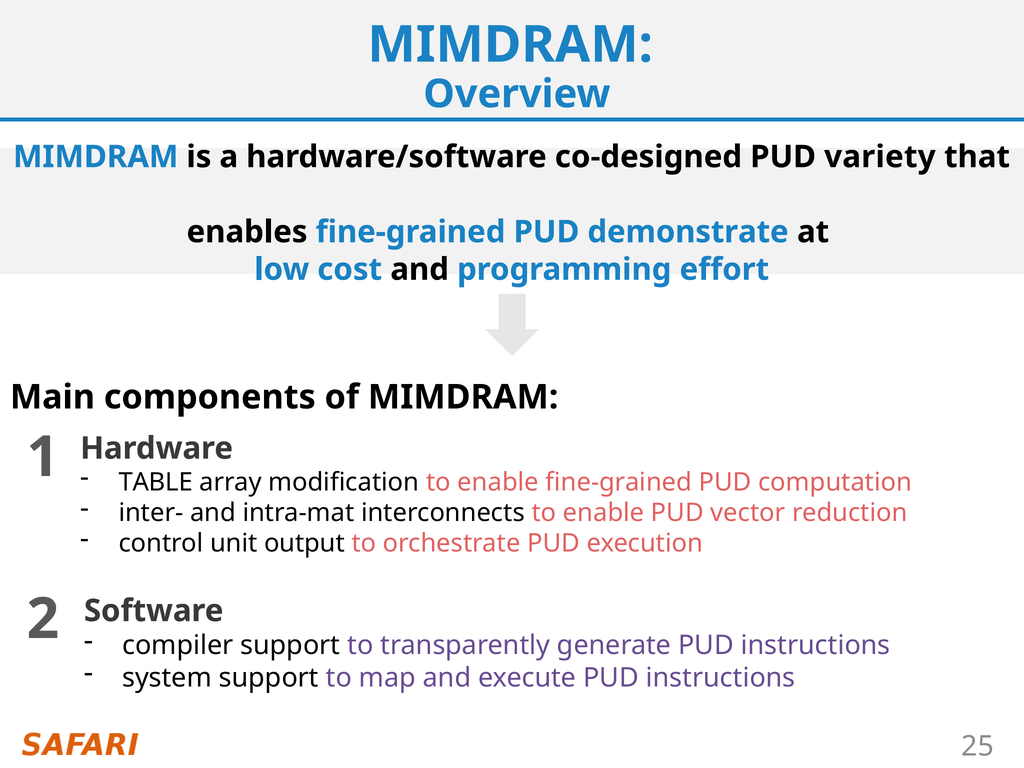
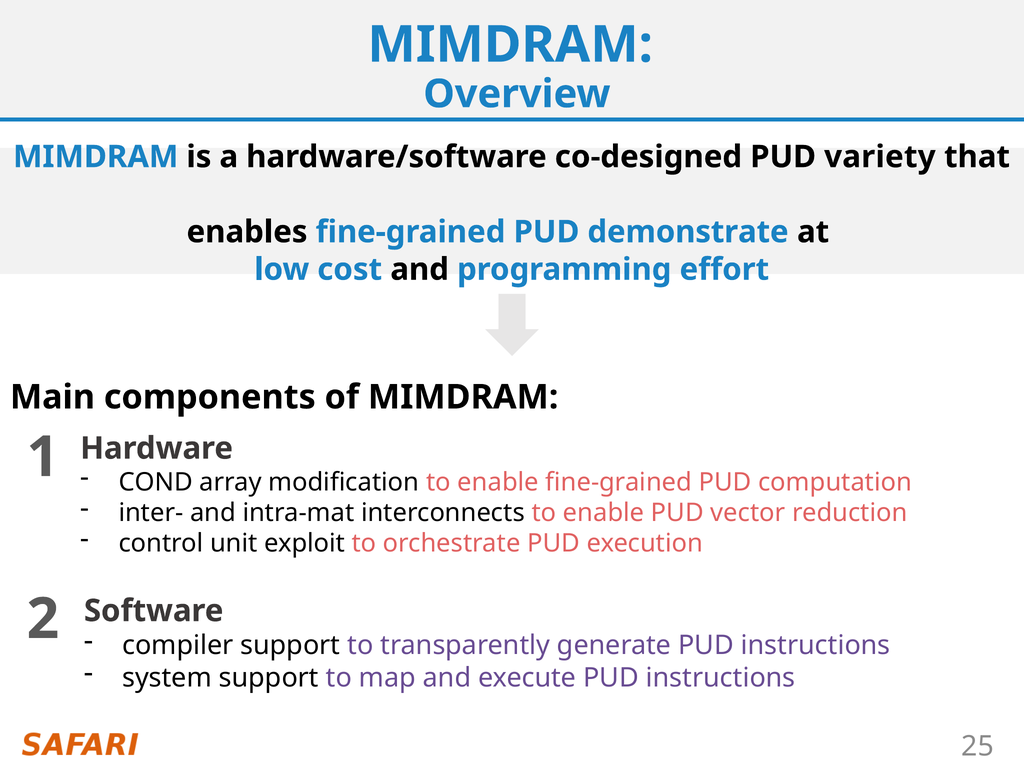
TABLE: TABLE -> COND (156, 482)
output: output -> exploit (304, 544)
